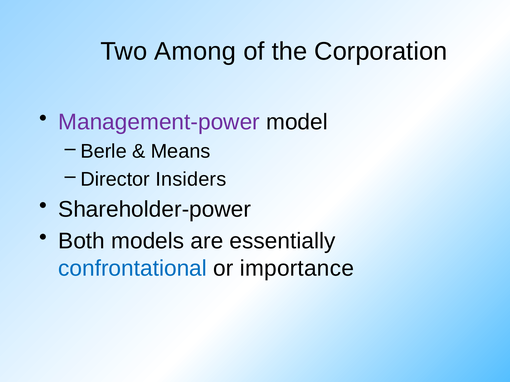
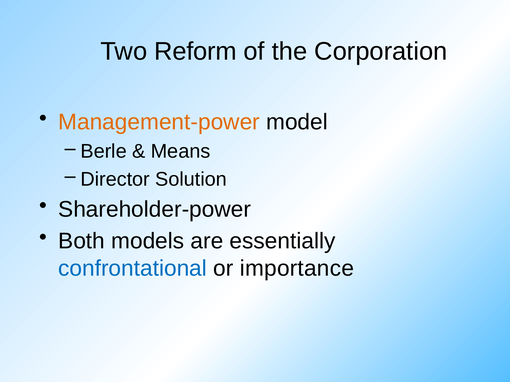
Among: Among -> Reform (195, 51)
Management-power colour: purple -> orange (159, 122)
Insiders: Insiders -> Solution (191, 179)
